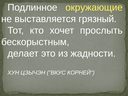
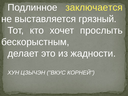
окружающие: окружающие -> заключается (94, 7)
